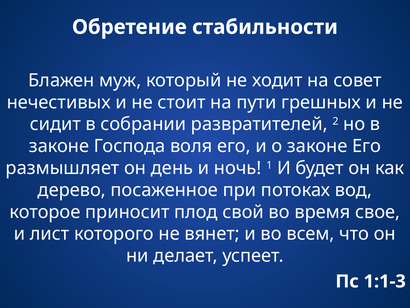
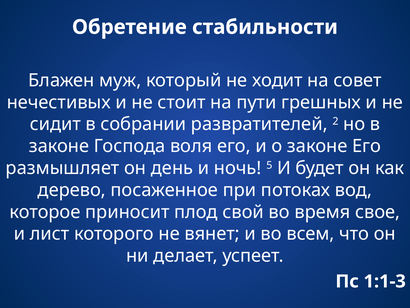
1: 1 -> 5 (269, 165)
